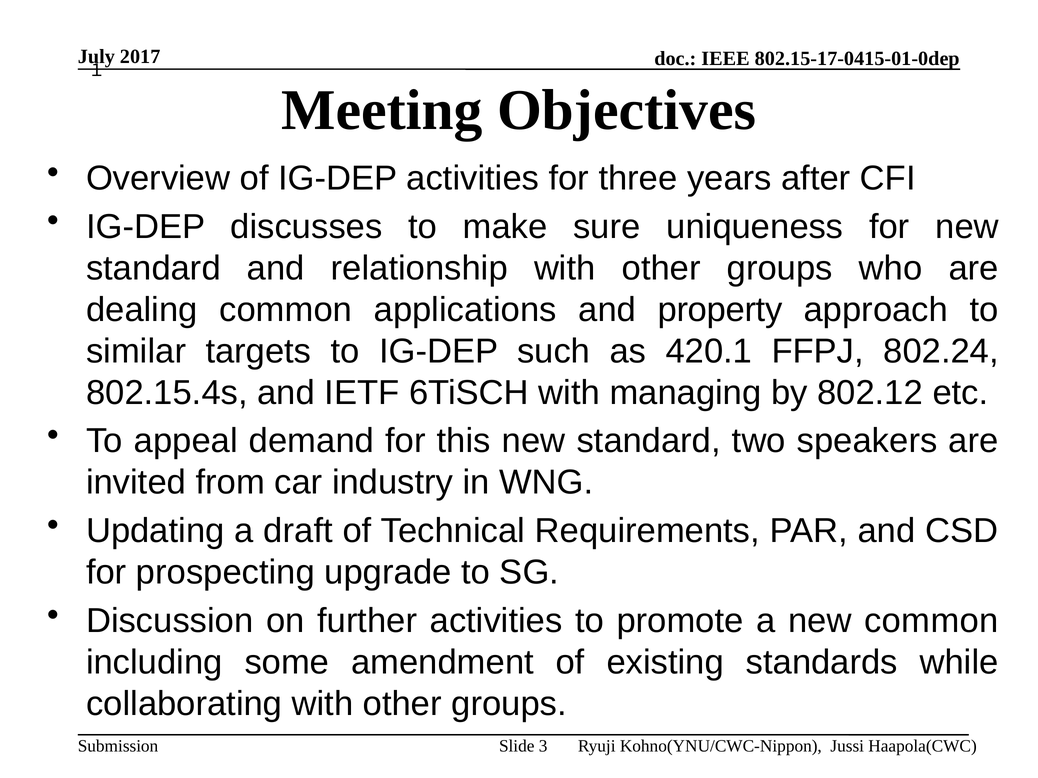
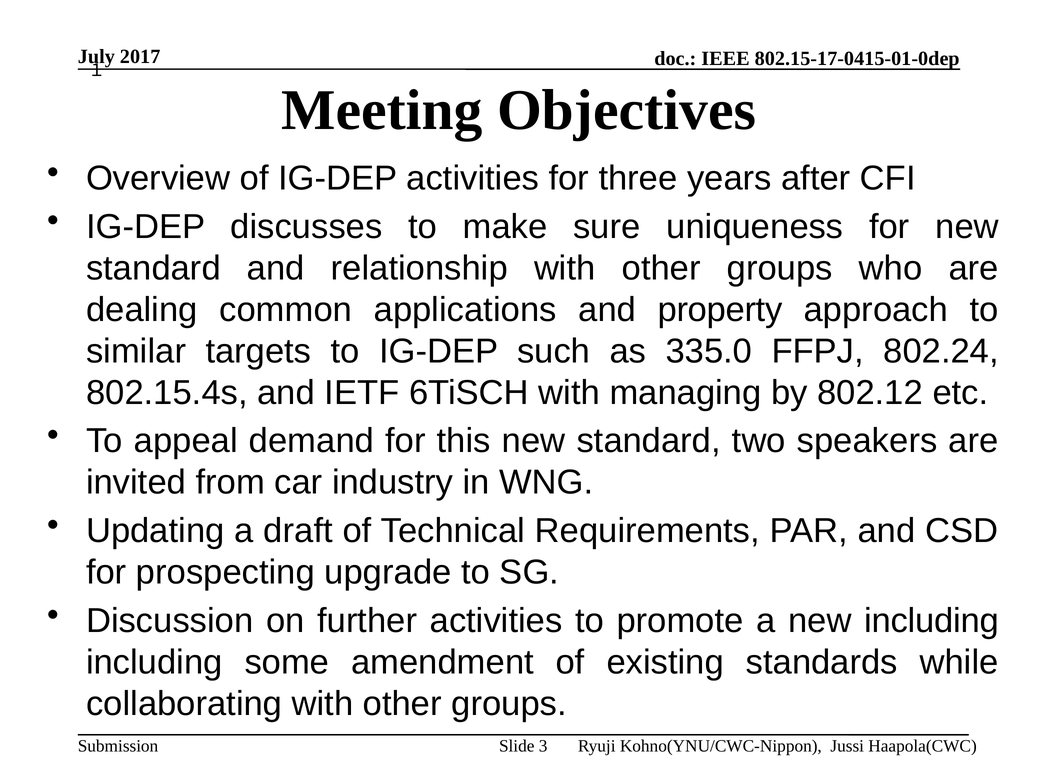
420.1: 420.1 -> 335.0 (709, 351)
new common: common -> including (932, 621)
